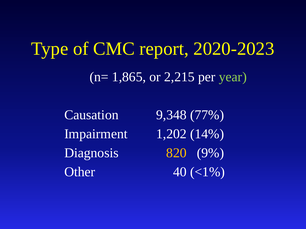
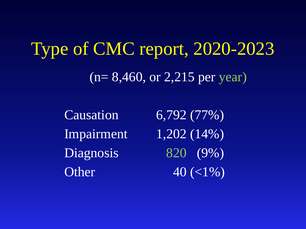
1,865: 1,865 -> 8,460 (129, 77)
9,348: 9,348 -> 6,792 (171, 115)
820 colour: yellow -> light green (176, 153)
